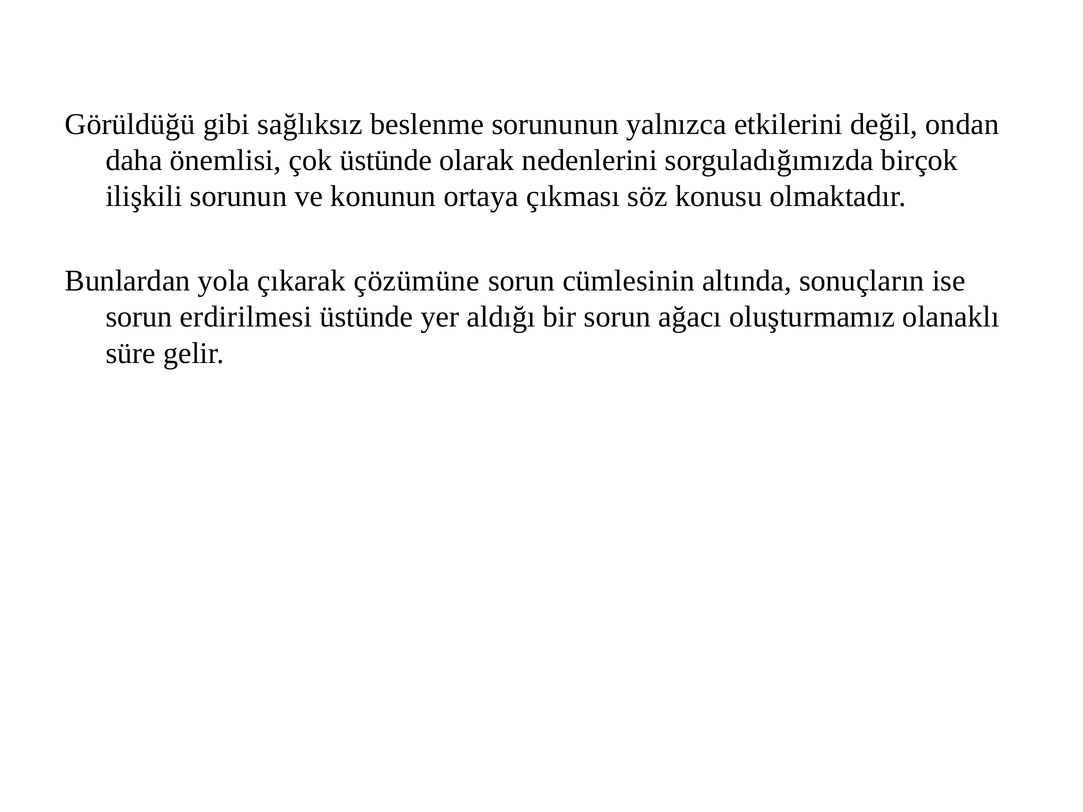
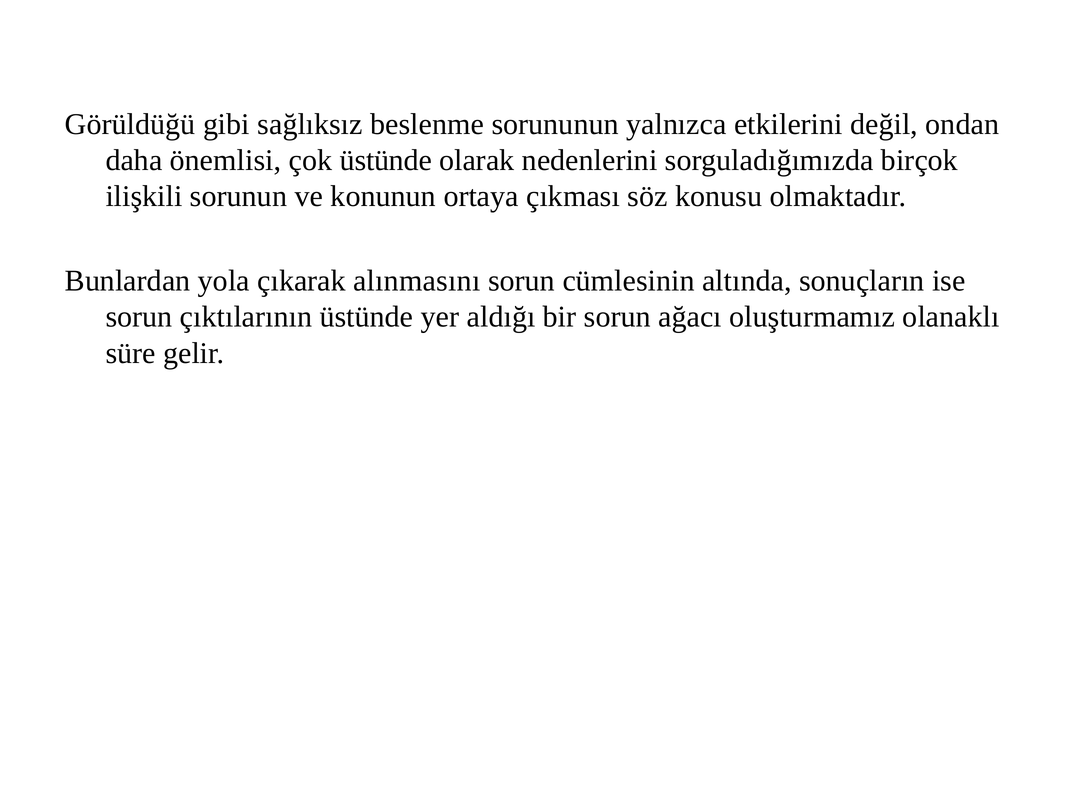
çözümüne: çözümüne -> alınmasını (417, 281)
erdirilmesi: erdirilmesi -> çıktılarının (246, 317)
